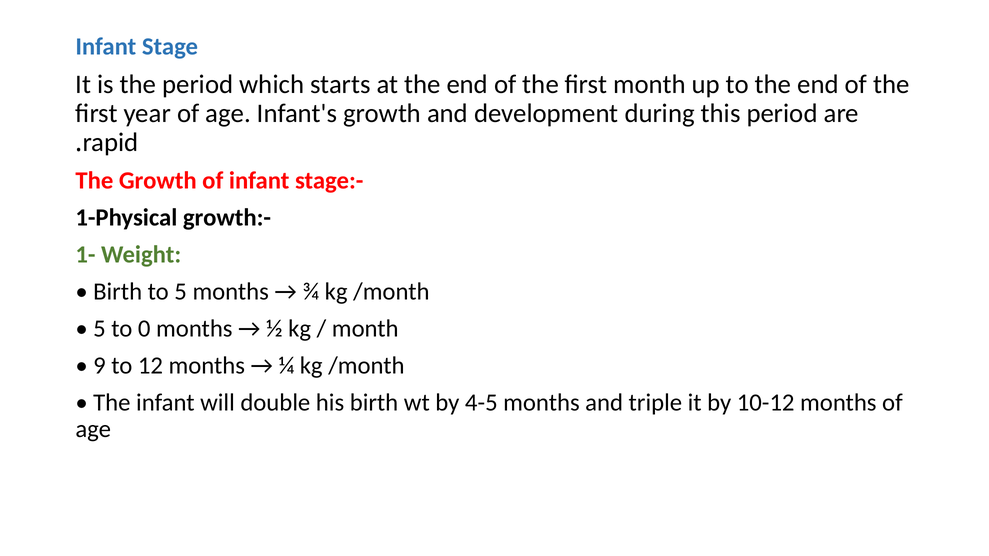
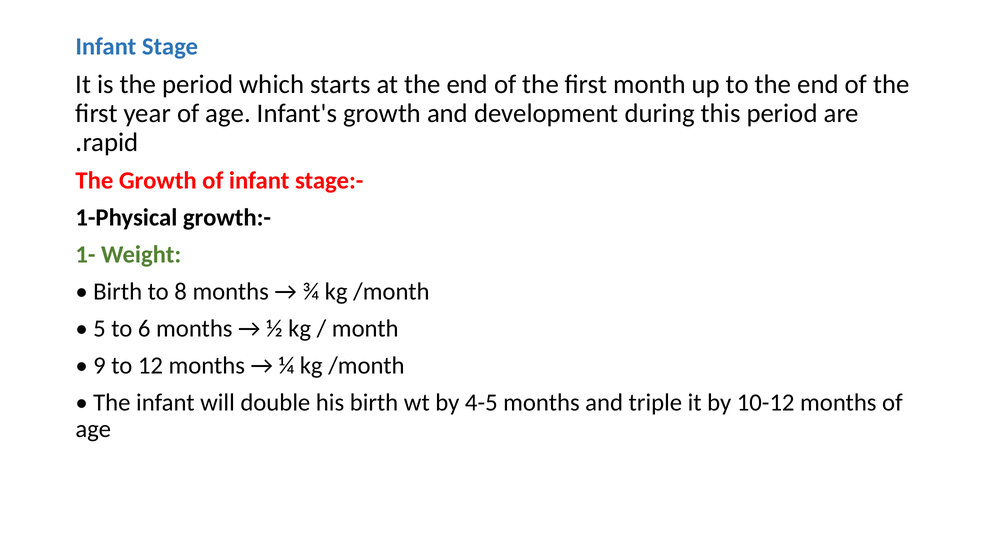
to 5: 5 -> 8 (181, 292)
0: 0 -> 6 (144, 329)
